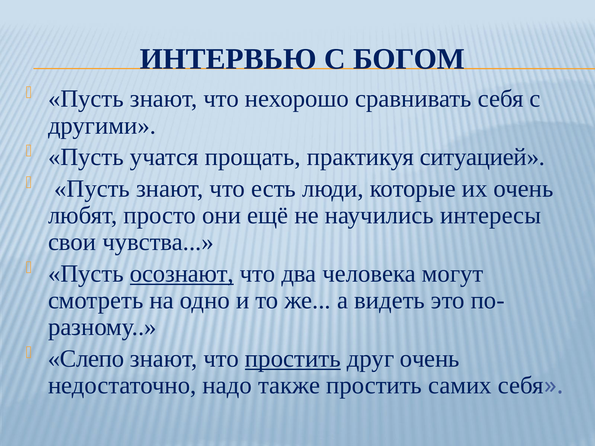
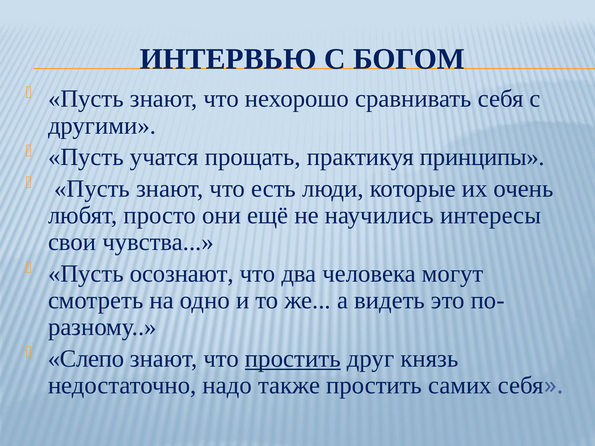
ситуацией: ситуацией -> принципы (482, 157)
осознают underline: present -> none (182, 274)
друг очень: очень -> князь (429, 359)
